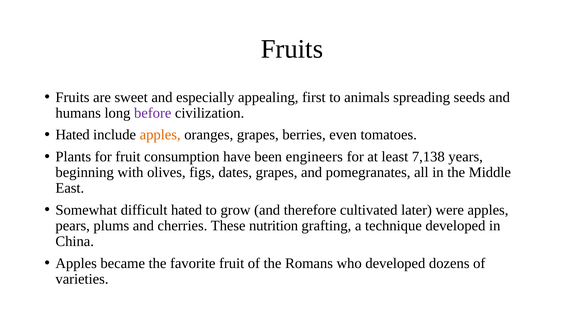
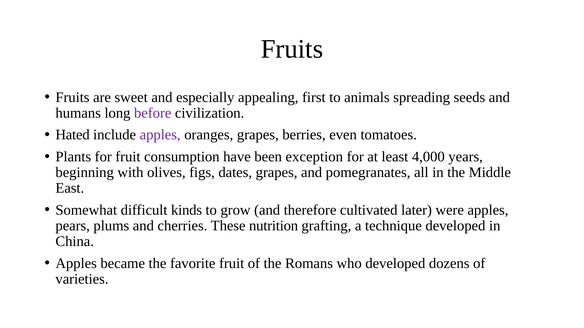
apples colour: orange -> purple (160, 135)
engineers: engineers -> exception (314, 157)
7,138: 7,138 -> 4,000 (428, 157)
difficult hated: hated -> kinds (187, 210)
